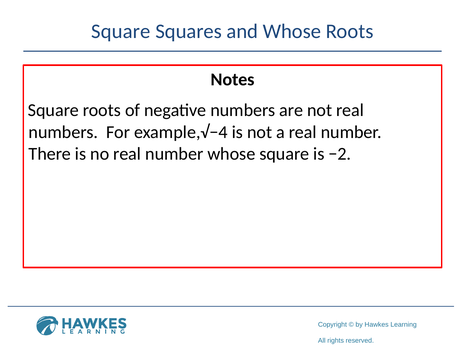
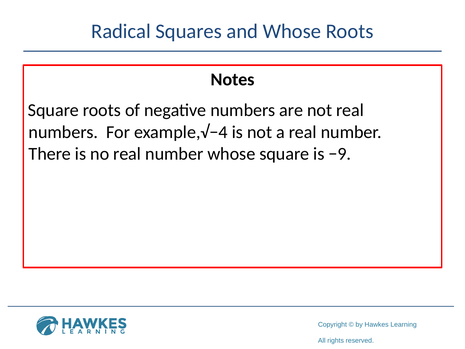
Square: Square -> Radical (121, 31)
−2: −2 -> −9 (340, 154)
